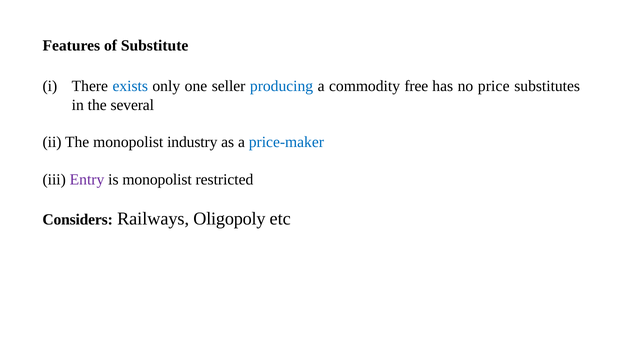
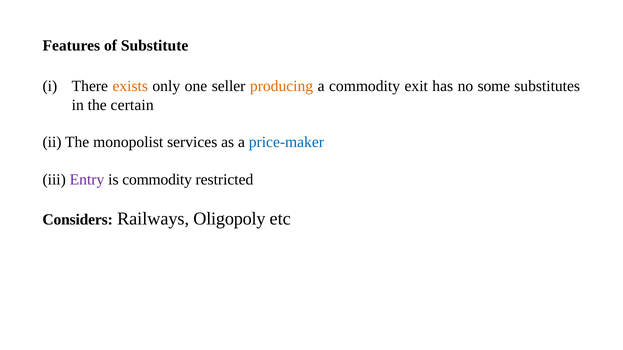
exists colour: blue -> orange (130, 86)
producing colour: blue -> orange (282, 86)
free: free -> exit (416, 86)
price: price -> some (494, 86)
several: several -> certain (132, 105)
industry: industry -> services (192, 142)
is monopolist: monopolist -> commodity (157, 180)
